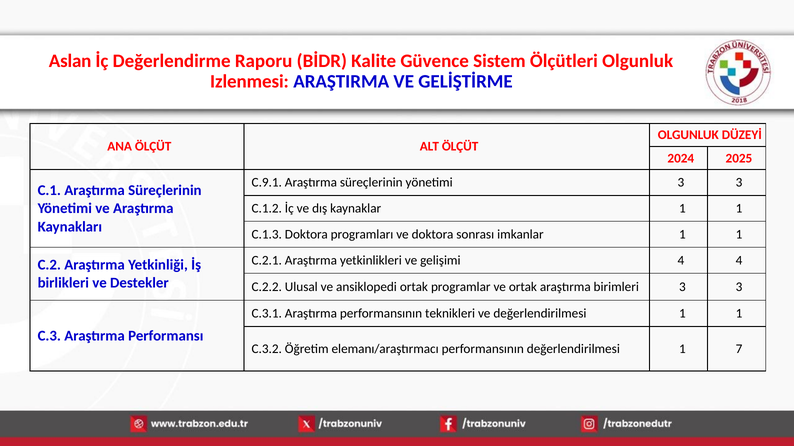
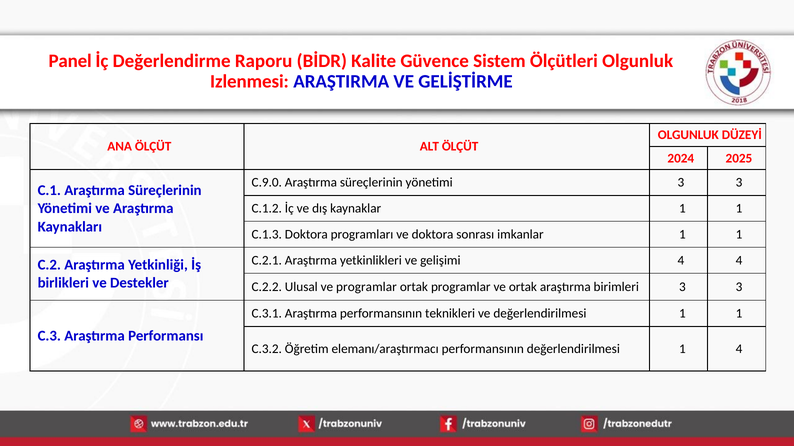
Aslan: Aslan -> Panel (70, 61)
C.9.1: C.9.1 -> C.9.0 (267, 183)
ve ansiklopedi: ansiklopedi -> programlar (366, 287)
1 7: 7 -> 4 (739, 349)
